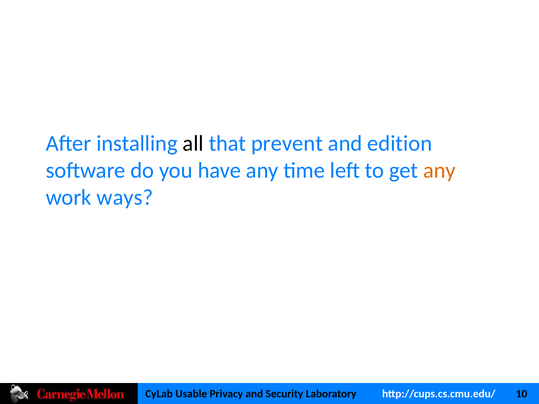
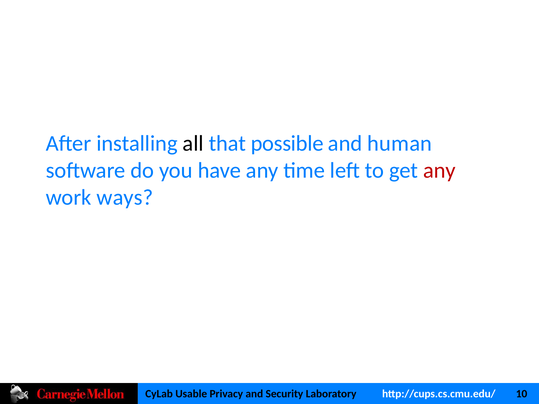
prevent: prevent -> possible (287, 144)
edition: edition -> human (400, 144)
any colour: orange -> red (439, 170)
